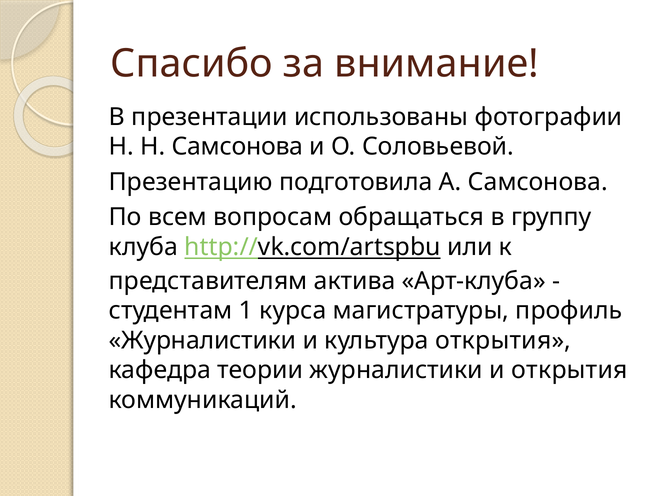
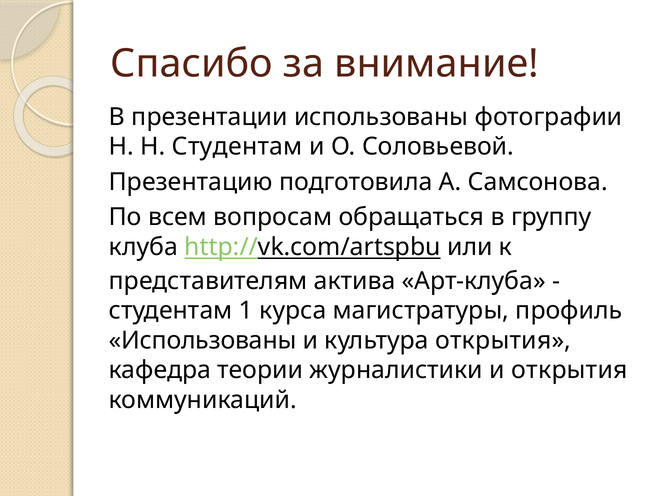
Н Самсонова: Самсонова -> Студентам (237, 147)
Журналистики: Журналистики -> Использованы (203, 341)
